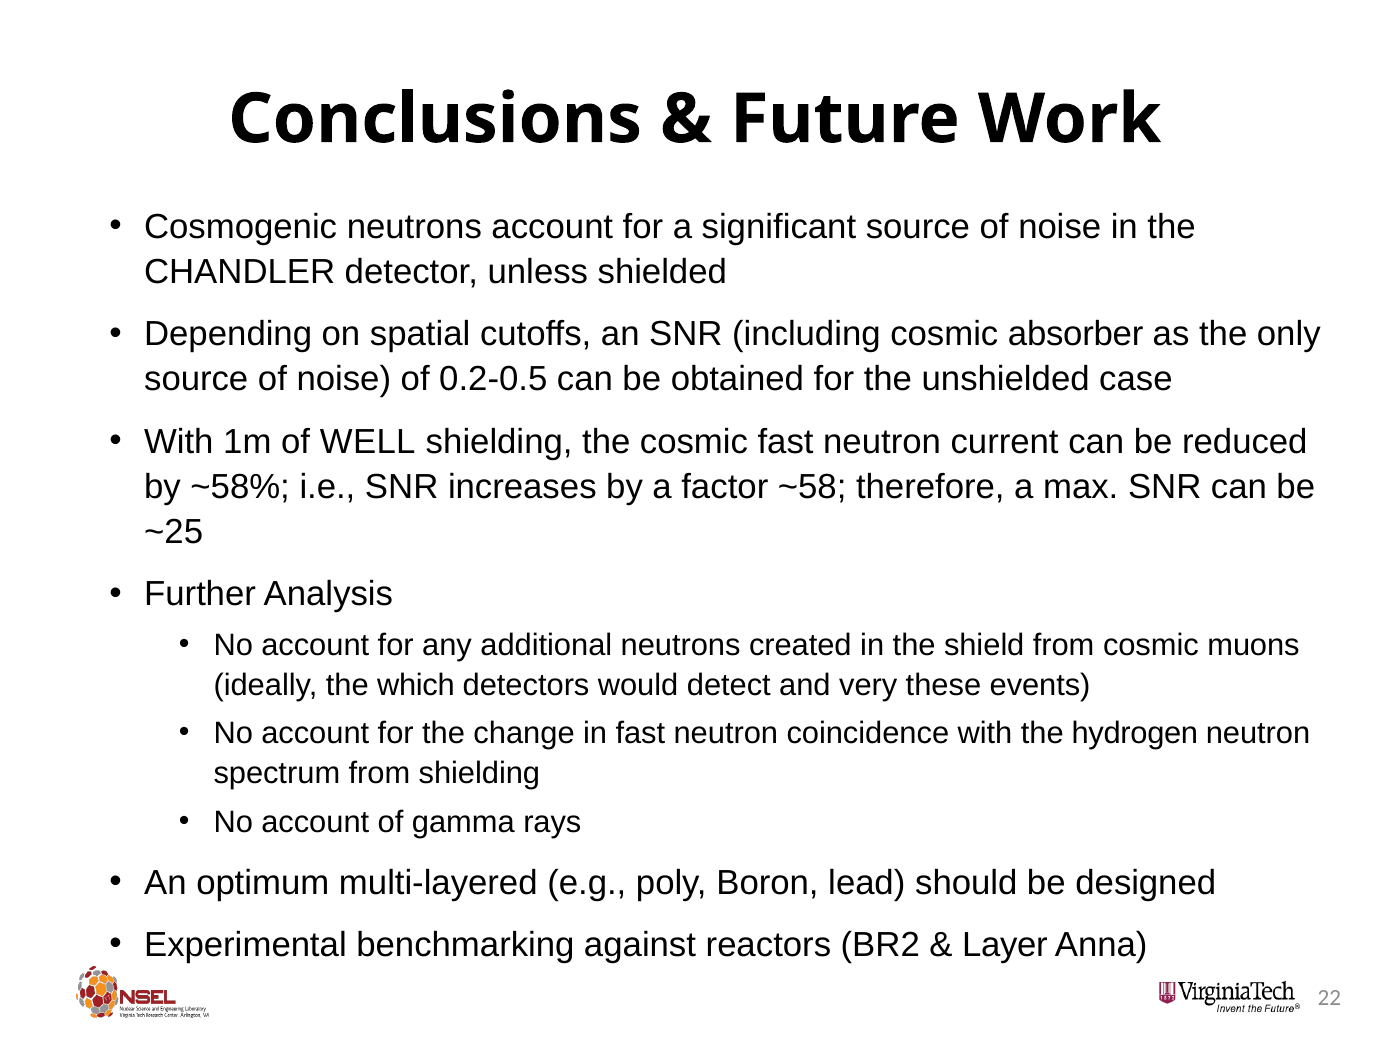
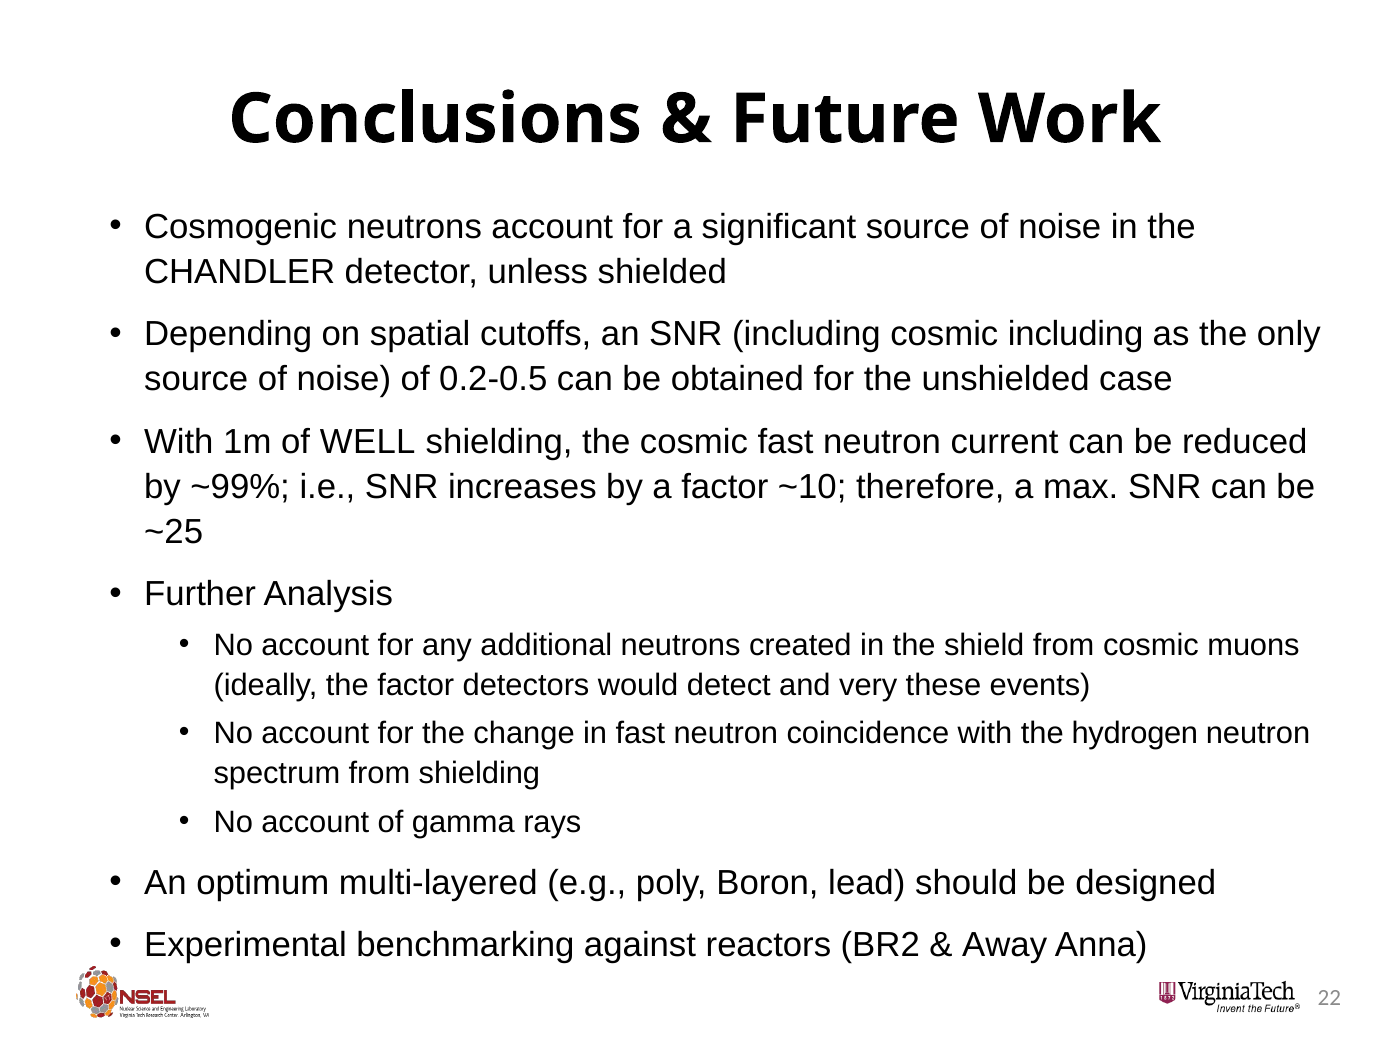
cosmic absorber: absorber -> including (1076, 334)
~58%: ~58% -> ~99% (240, 487)
~58: ~58 -> ~10 (812, 487)
the which: which -> factor (416, 685)
Layer: Layer -> Away (1005, 945)
